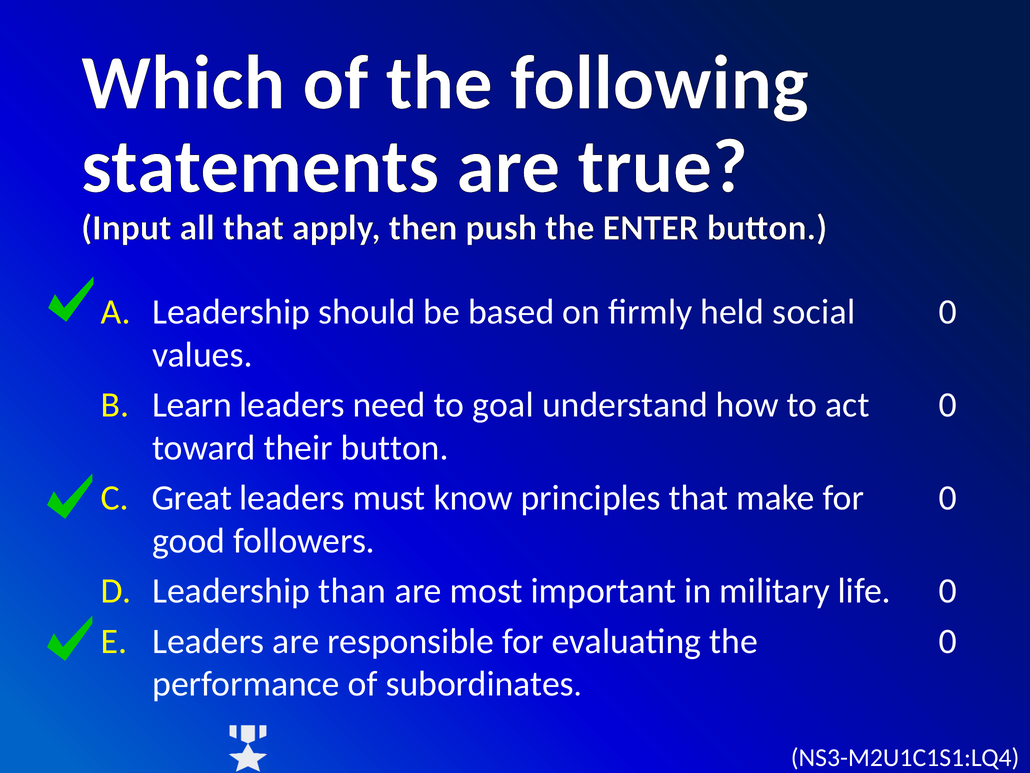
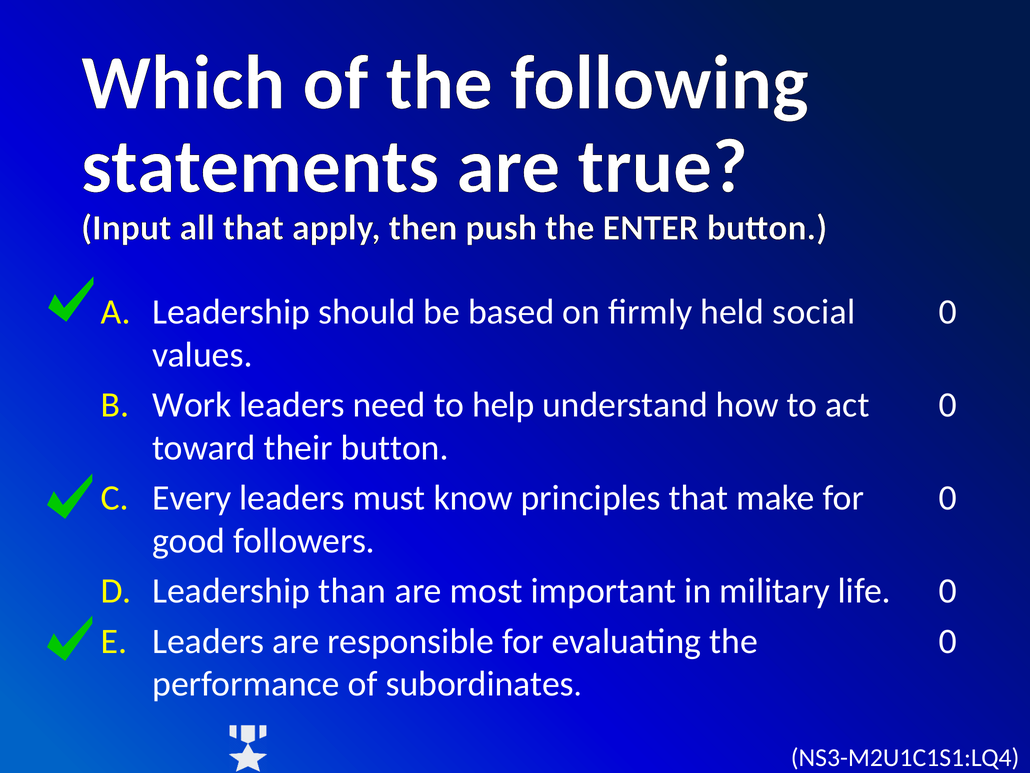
Learn: Learn -> Work (192, 405)
goal: goal -> help (503, 405)
Great: Great -> Every (192, 498)
